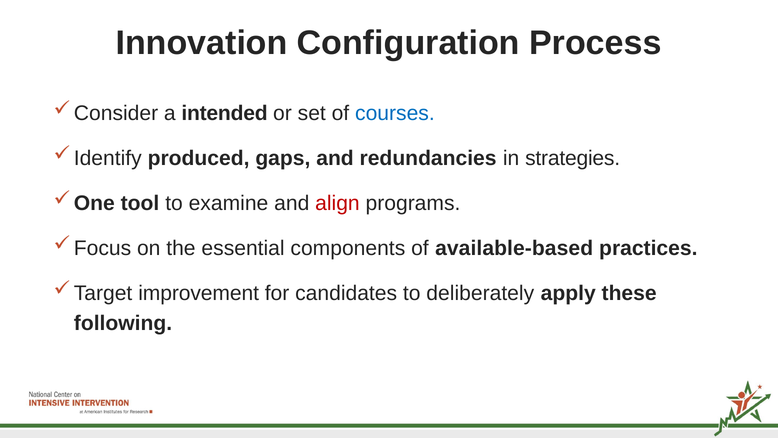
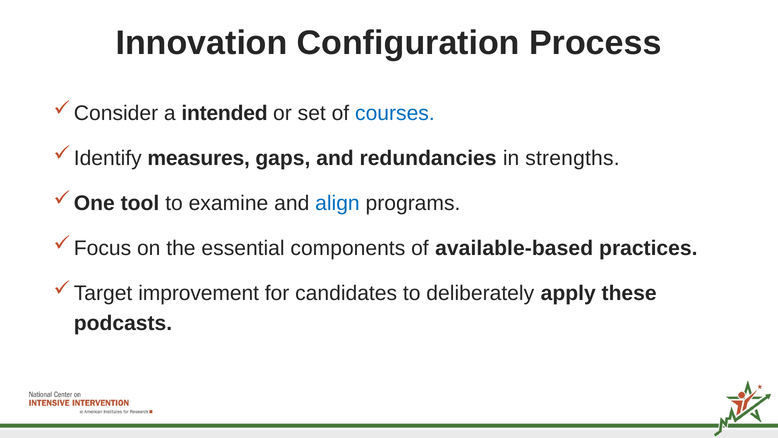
produced: produced -> measures (199, 158)
strategies: strategies -> strengths (572, 158)
align colour: red -> blue (337, 203)
following: following -> podcasts (123, 323)
